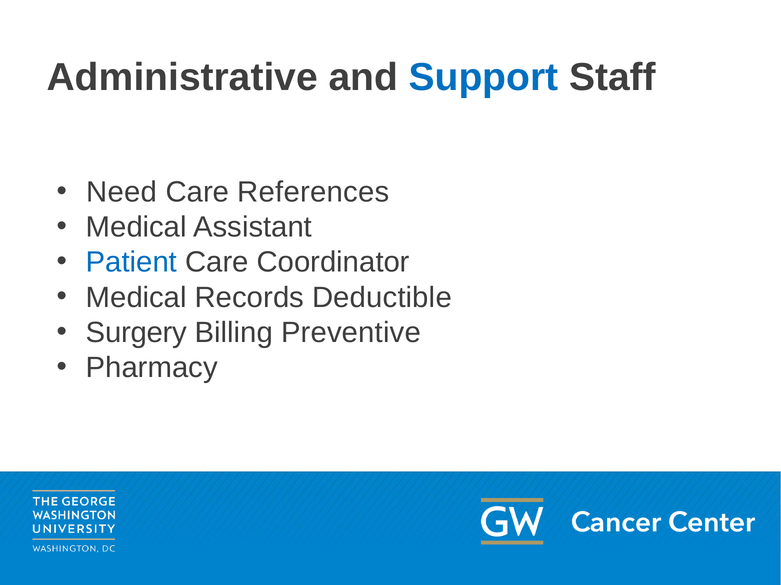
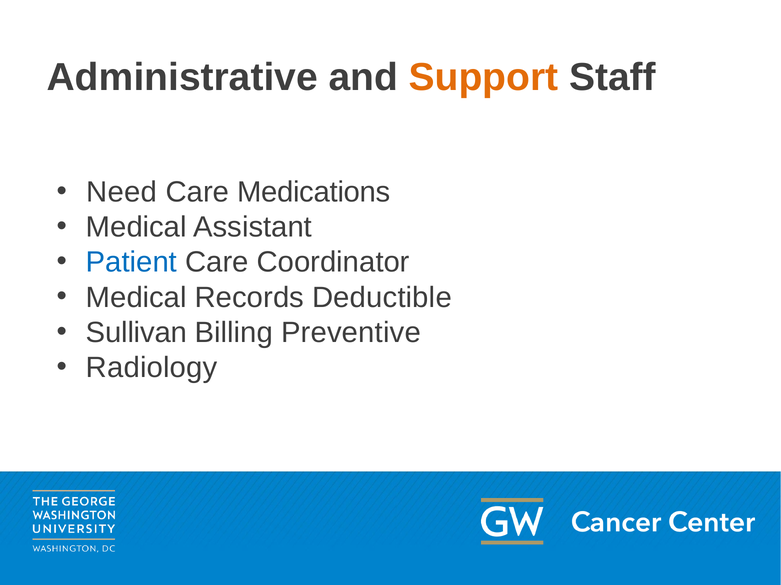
Support colour: blue -> orange (484, 78)
References: References -> Medications (314, 192)
Surgery: Surgery -> Sullivan (136, 333)
Pharmacy: Pharmacy -> Radiology (152, 368)
